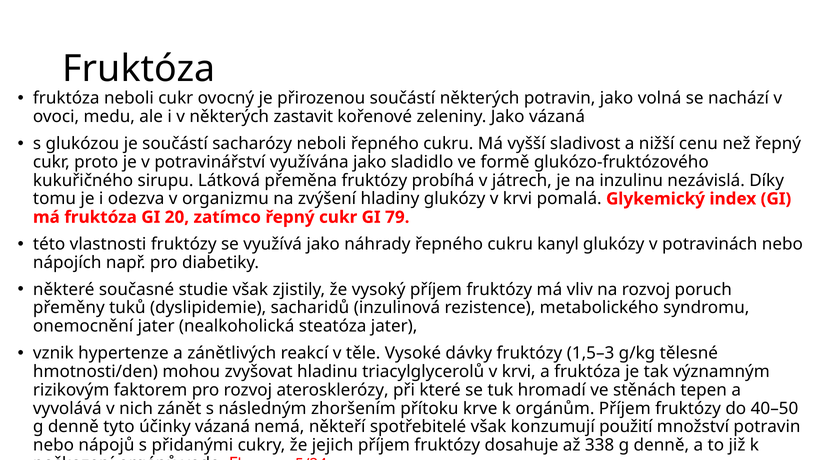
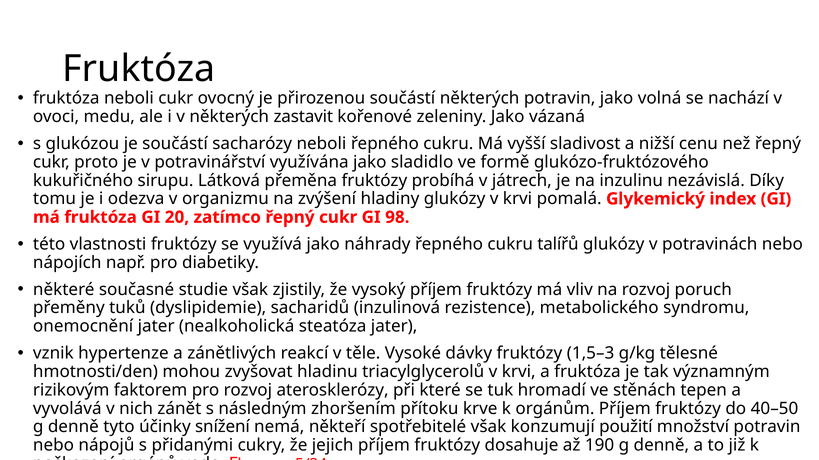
79: 79 -> 98 (397, 218)
kanyl: kanyl -> talířů (558, 244)
účinky vázaná: vázaná -> snížení (222, 427)
338: 338 -> 190 (600, 446)
